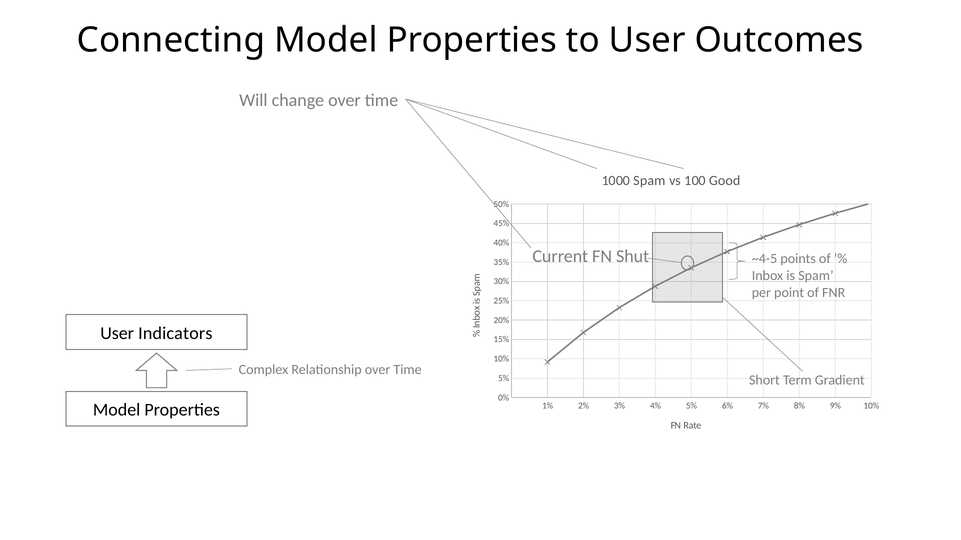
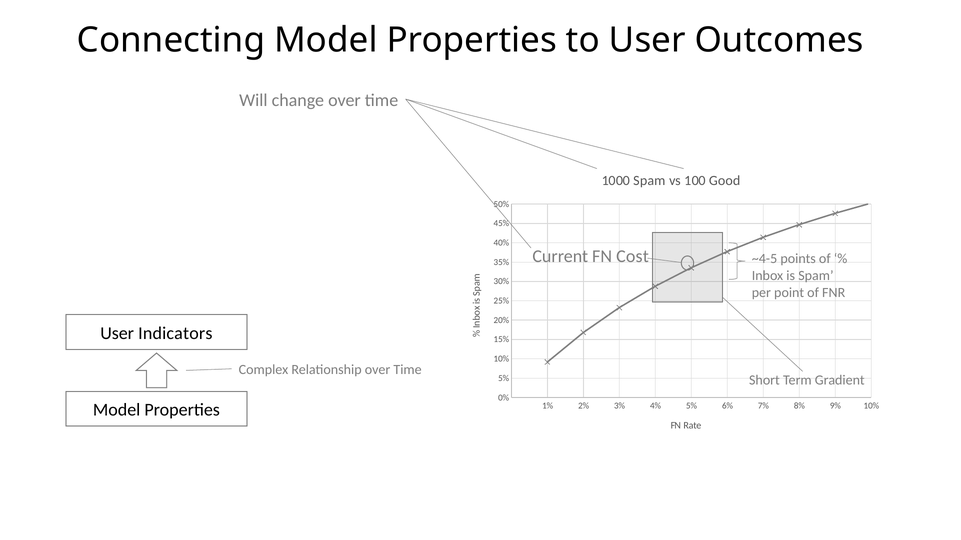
Shut: Shut -> Cost (632, 257)
